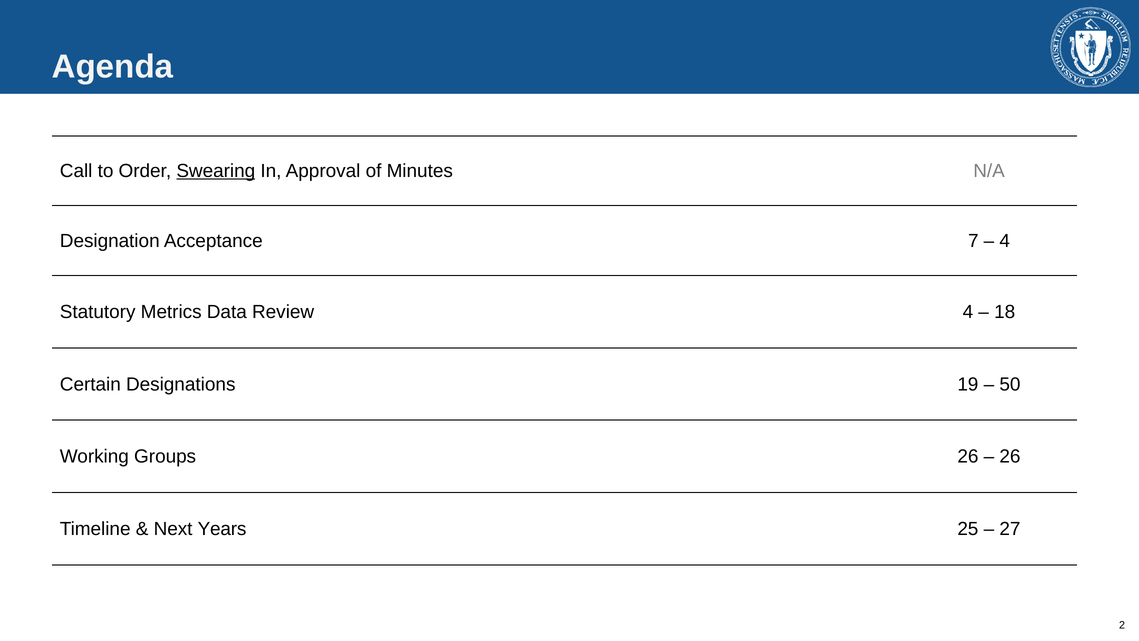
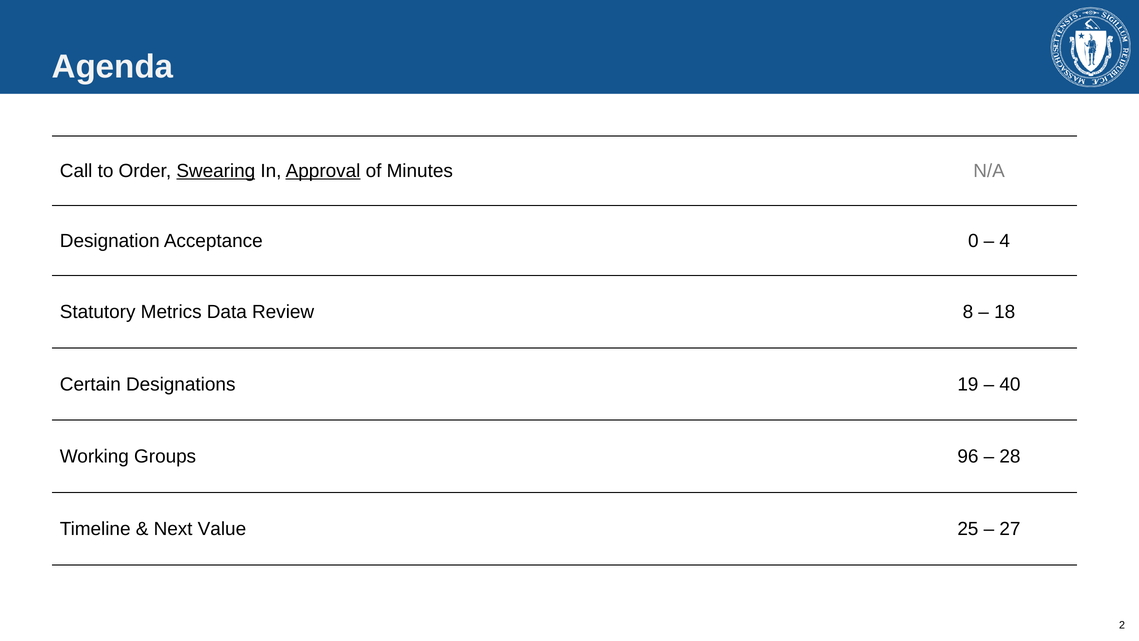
Approval underline: none -> present (323, 171)
7: 7 -> 0 (973, 241)
Review 4: 4 -> 8 (968, 312)
50: 50 -> 40 (1010, 384)
Groups 26: 26 -> 96 (968, 456)
26: 26 -> 28 (1010, 456)
Years: Years -> Value (222, 529)
